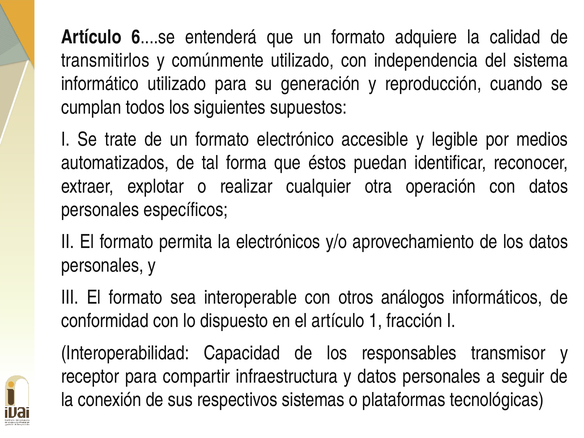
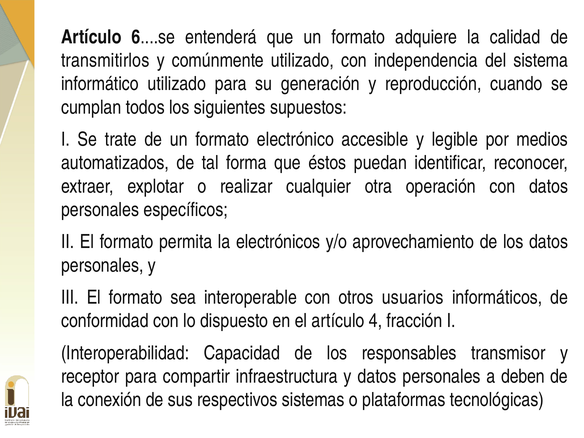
análogos: análogos -> usuarios (413, 298)
1: 1 -> 4 (375, 321)
seguir: seguir -> deben (523, 377)
